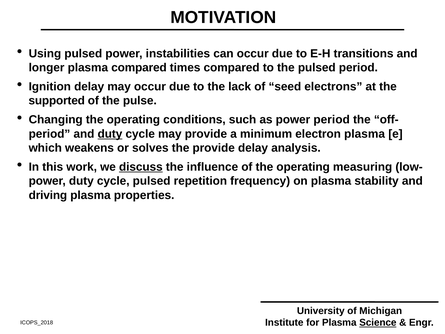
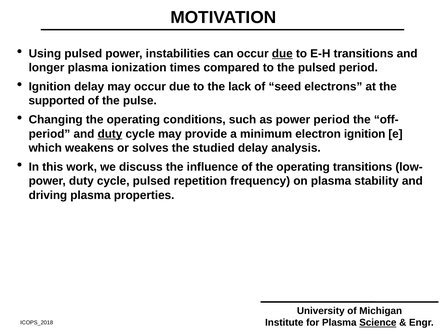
due underline: none -> present (282, 53)
plasma compared: compared -> ionization (139, 68)
electron plasma: plasma -> ignition (365, 134)
the provide: provide -> studied (214, 148)
discuss underline: present -> none (141, 167)
operating measuring: measuring -> transitions (363, 167)
